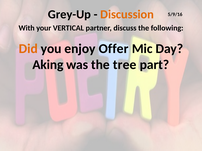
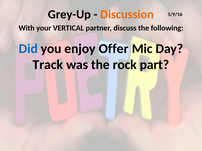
Did colour: orange -> blue (28, 49)
Aking: Aking -> Track (48, 65)
tree: tree -> rock (125, 65)
